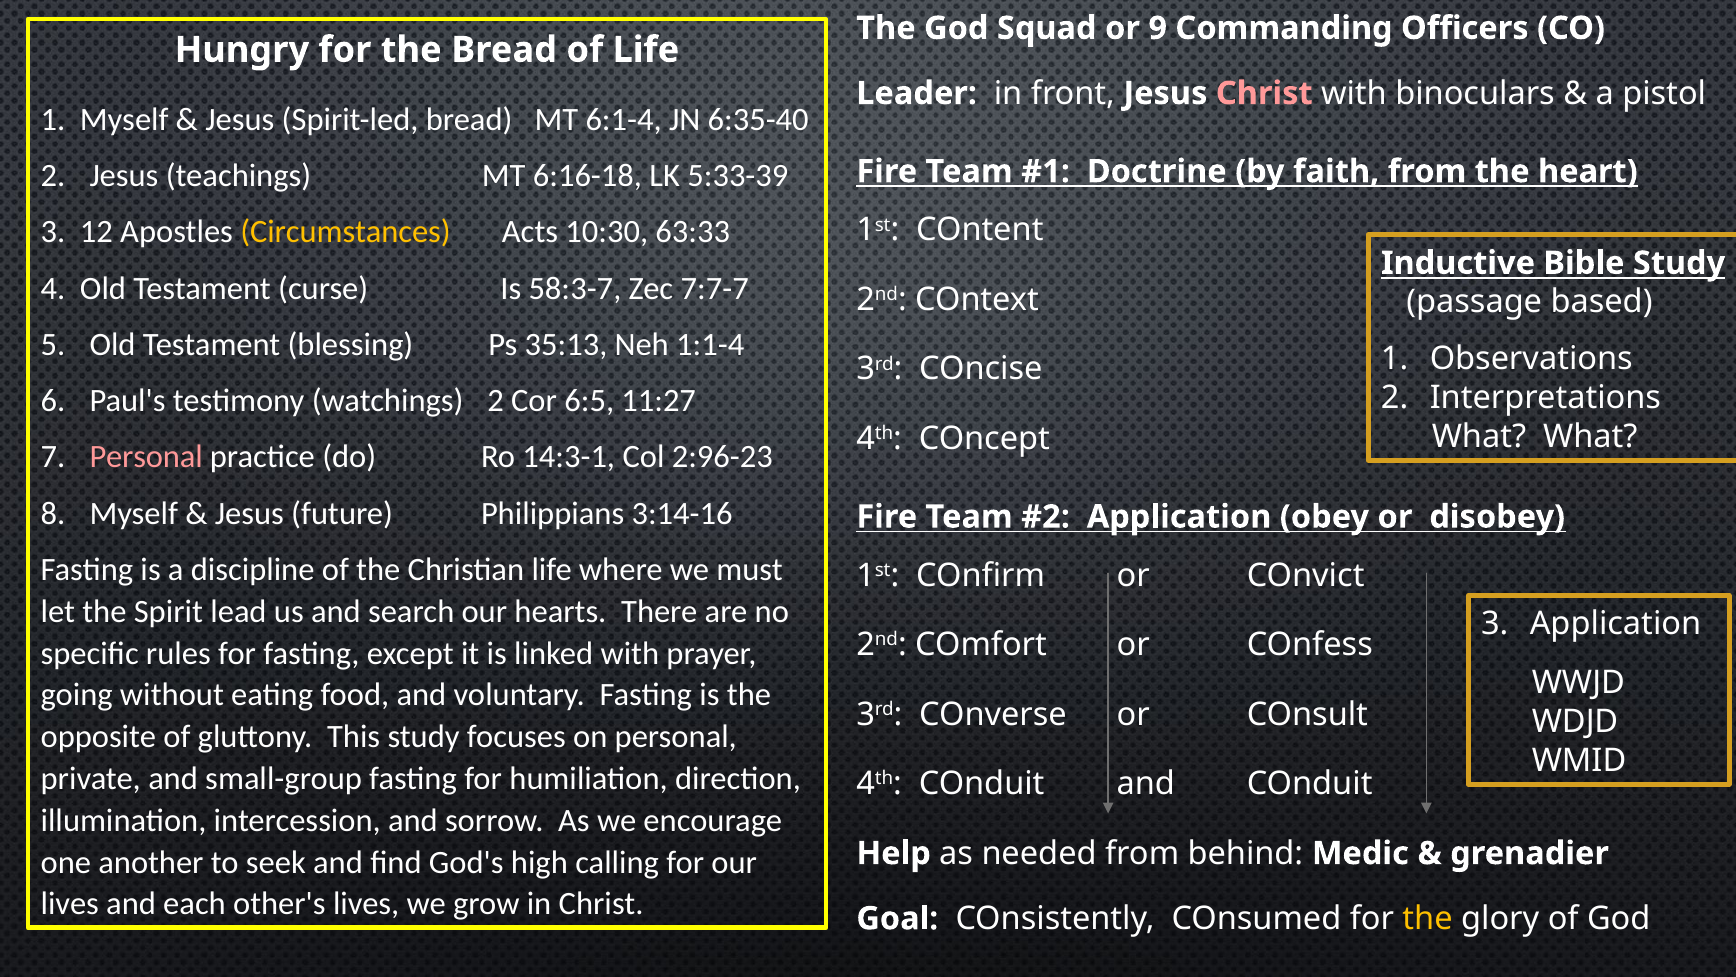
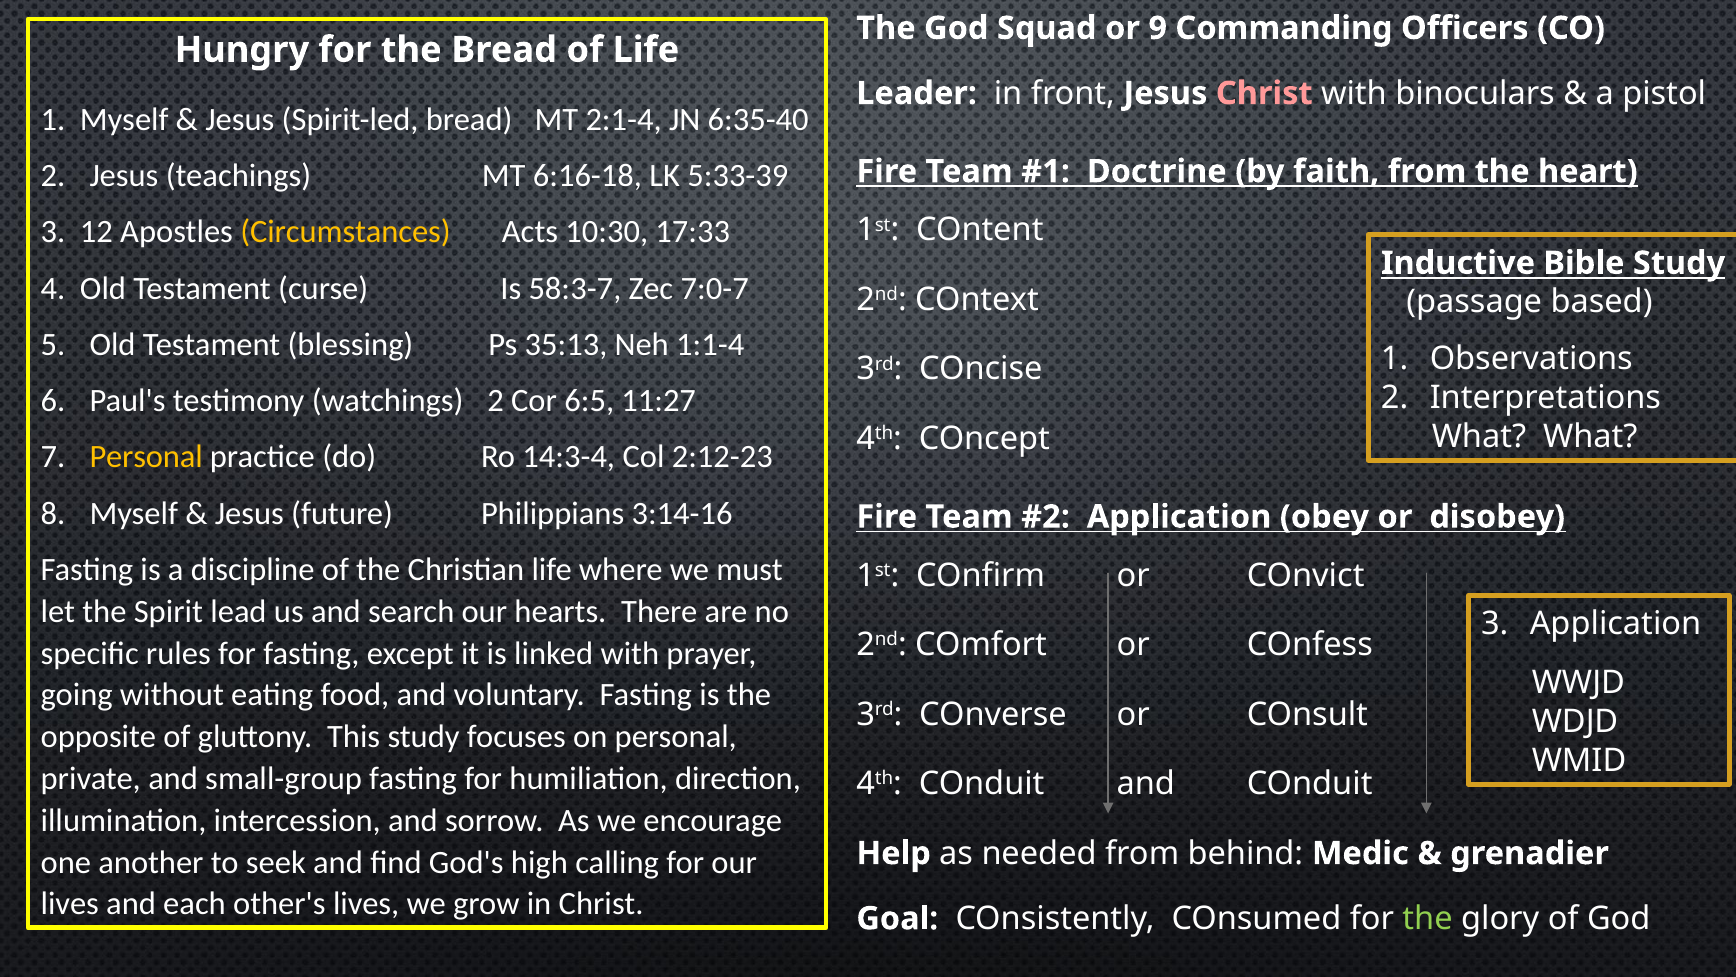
6:1-4: 6:1-4 -> 2:1-4 (624, 120)
63:33: 63:33 -> 17:33 (693, 232)
7:7-7: 7:7-7 -> 7:0-7 (715, 288)
Personal colour: pink -> yellow (146, 457)
14:3-1: 14:3-1 -> 14:3-4 (569, 457)
2:96-23: 2:96-23 -> 2:12-23 (722, 457)
the colour: yellow -> light green (1428, 918)
